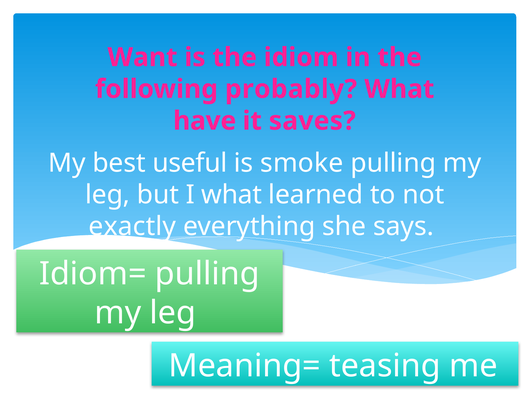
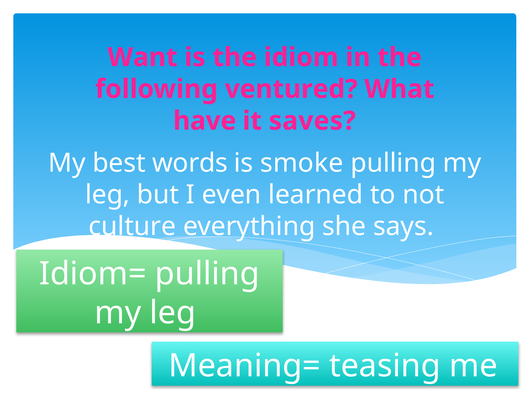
probably: probably -> ventured (291, 89)
useful: useful -> words (190, 163)
I what: what -> even (232, 195)
exactly: exactly -> culture (132, 226)
